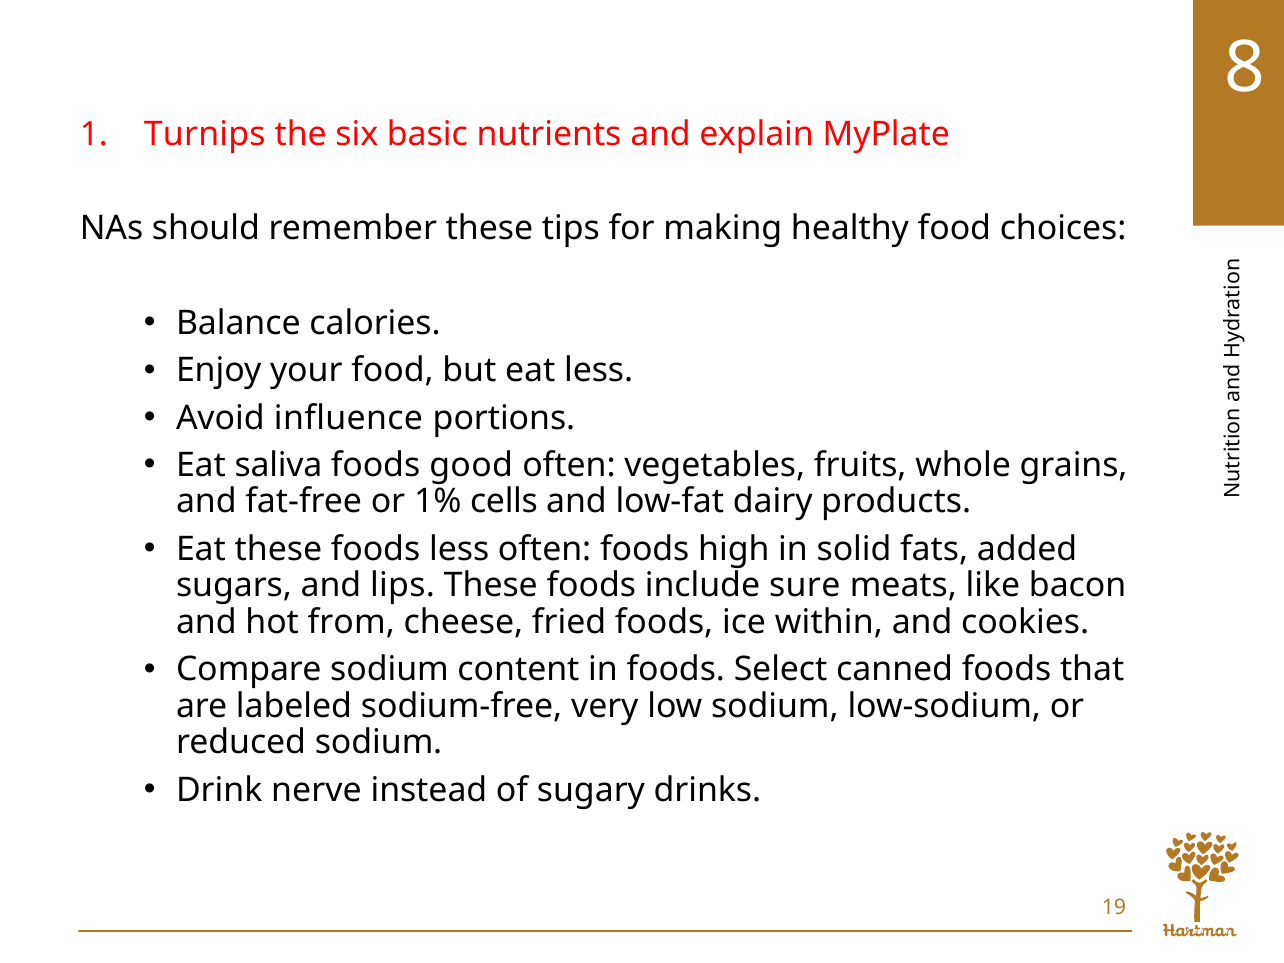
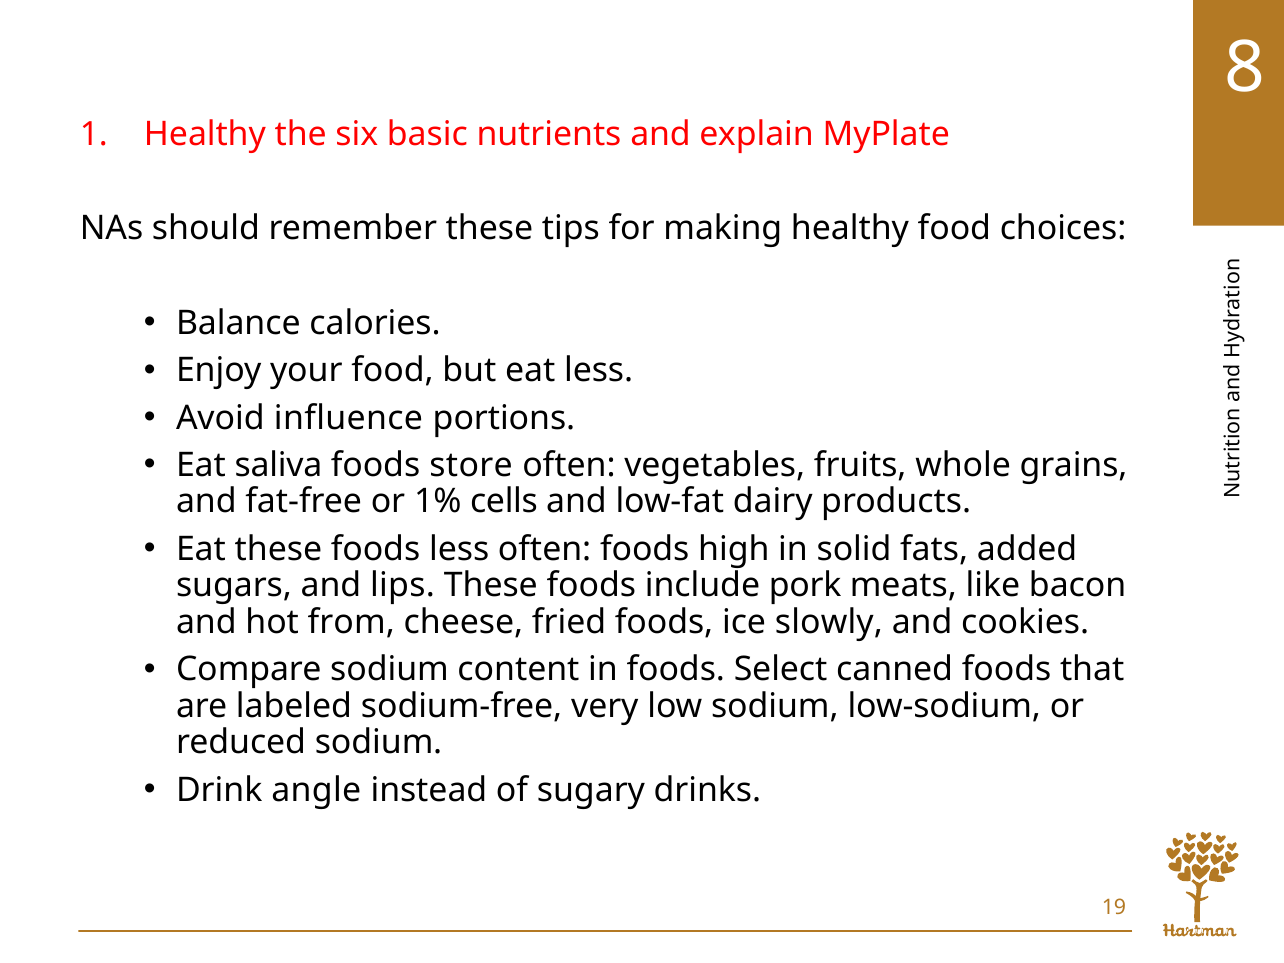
Turnips: Turnips -> Healthy (205, 134)
good: good -> store (471, 465)
sure: sure -> pork (805, 586)
within: within -> slowly (829, 622)
nerve: nerve -> angle (316, 790)
